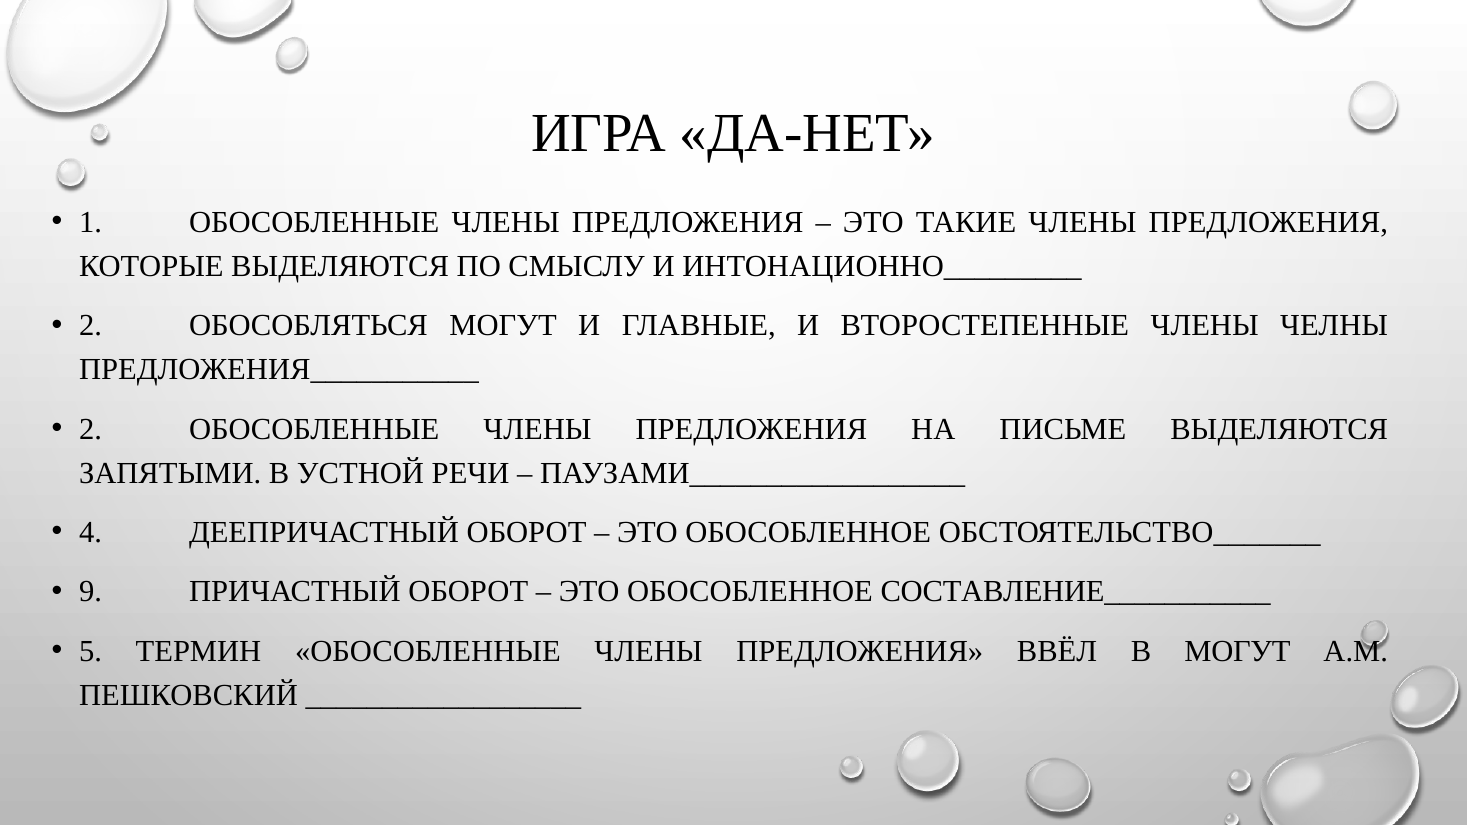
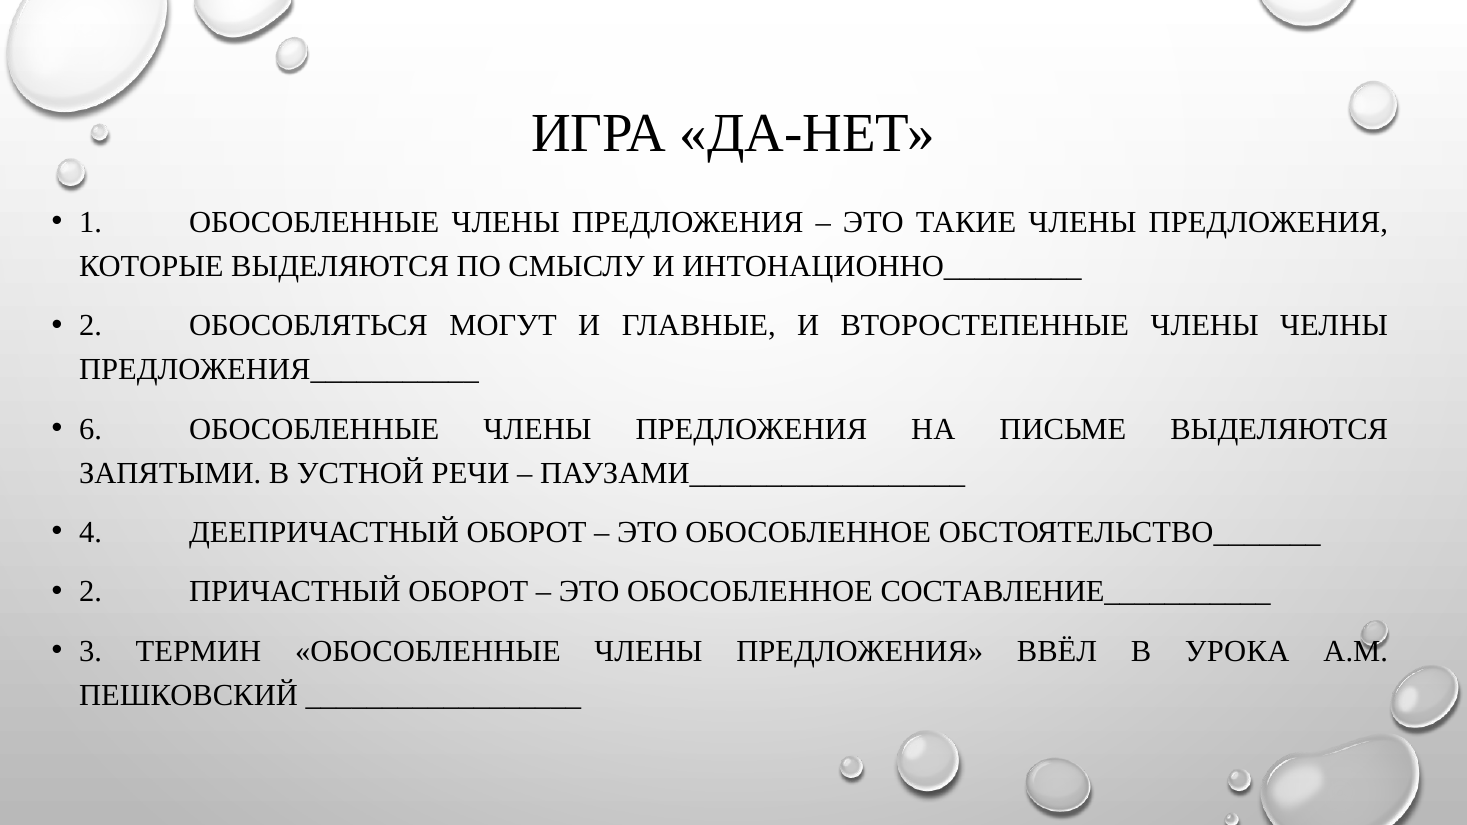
2: 2 -> 6 (90, 429)
9: 9 -> 2 (90, 592)
5: 5 -> 3 (90, 651)
В МОГУТ: МОГУТ -> УРОКА (1237, 651)
